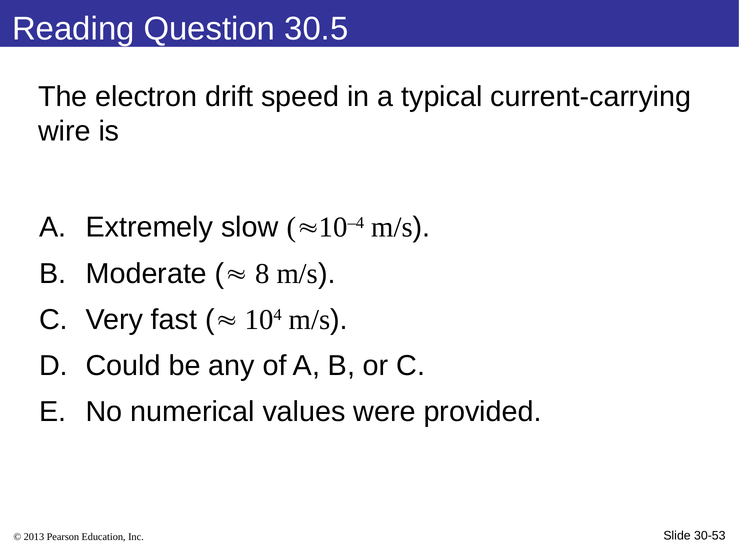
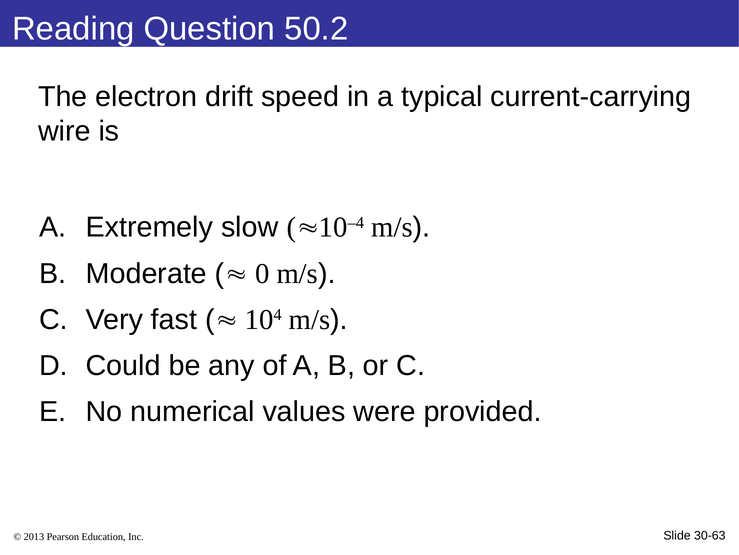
30.5: 30.5 -> 50.2 (316, 29)
8: 8 -> 0 (262, 273)
30-53: 30-53 -> 30-63 (710, 535)
